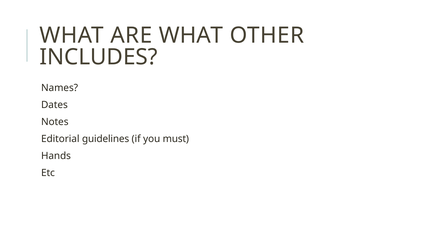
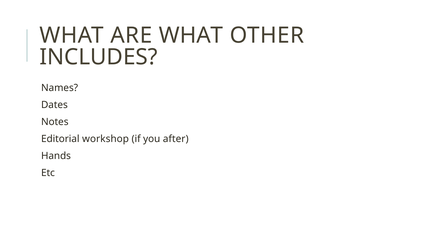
guidelines: guidelines -> workshop (106, 139)
must: must -> after (176, 139)
